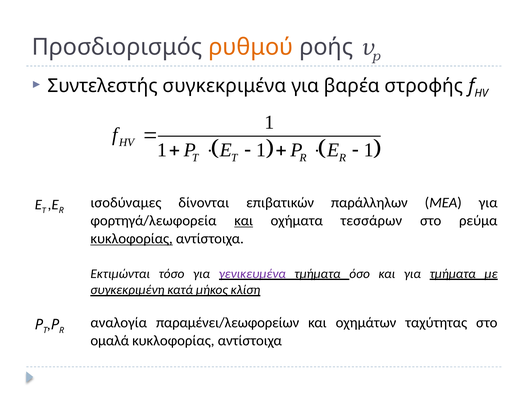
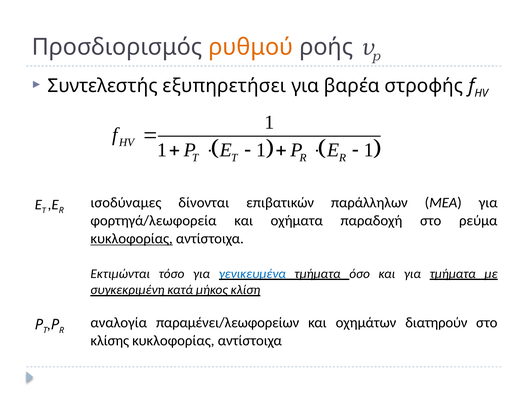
συγκεκριμένα: συγκεκριμένα -> εξυπηρετήσει (224, 86)
και underline: present -> none (244, 221)
τεσσάρων: τεσσάρων -> παραδοχή (371, 221)
γενικευμένα colour: purple -> blue (252, 274)
ταχύτητας: ταχύτητας -> διατηρούν (436, 323)
ομαλά: ομαλά -> κλίσης (110, 341)
